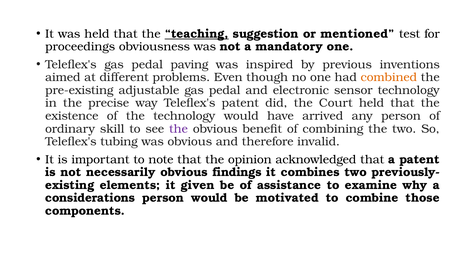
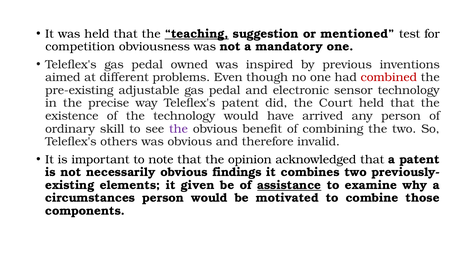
proceedings: proceedings -> competition (80, 47)
paving: paving -> owned (189, 64)
combined colour: orange -> red (389, 77)
tubing: tubing -> others (119, 141)
assistance underline: none -> present (289, 185)
considerations: considerations -> circumstances (90, 198)
